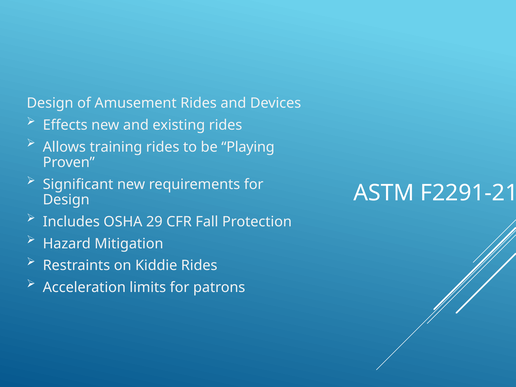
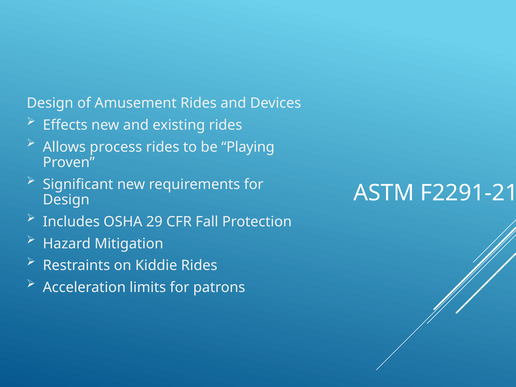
training: training -> process (116, 147)
